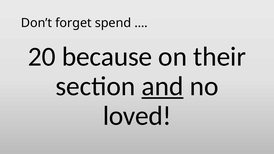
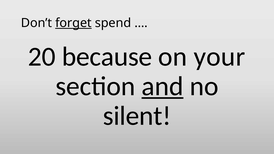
forget underline: none -> present (73, 23)
their: their -> your (219, 57)
loved: loved -> silent (137, 116)
